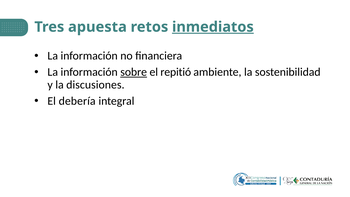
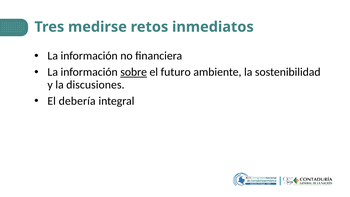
apuesta: apuesta -> medirse (97, 27)
inmediatos underline: present -> none (213, 27)
repitió: repitió -> futuro (176, 72)
